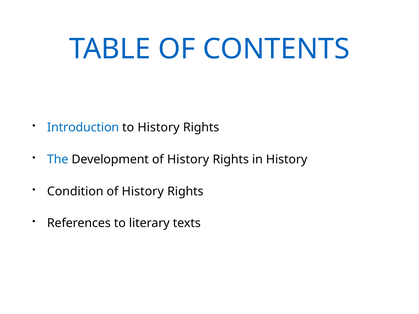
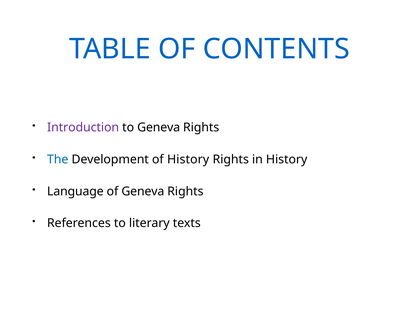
Introduction colour: blue -> purple (83, 128)
to History: History -> Geneva (159, 128)
Condition: Condition -> Language (75, 192)
History: History -> Geneva (143, 192)
